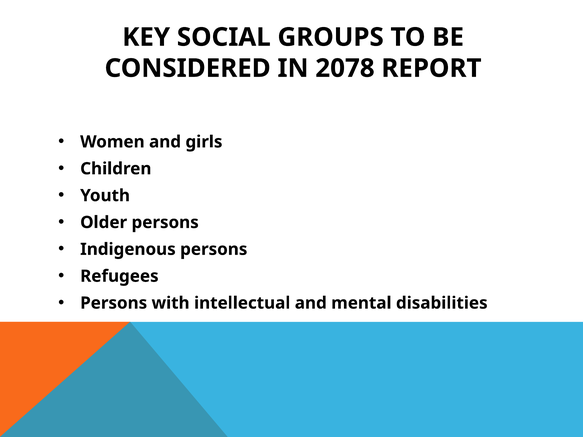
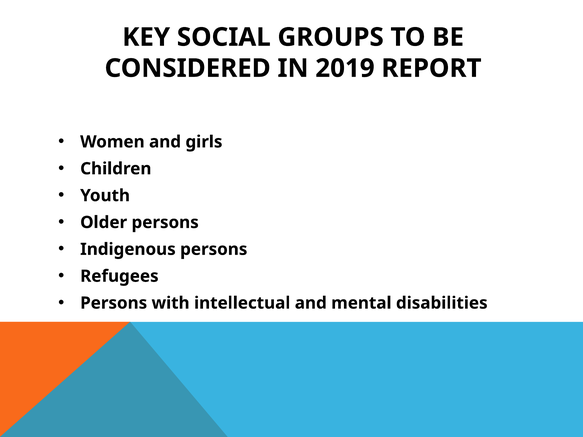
2078: 2078 -> 2019 (345, 68)
